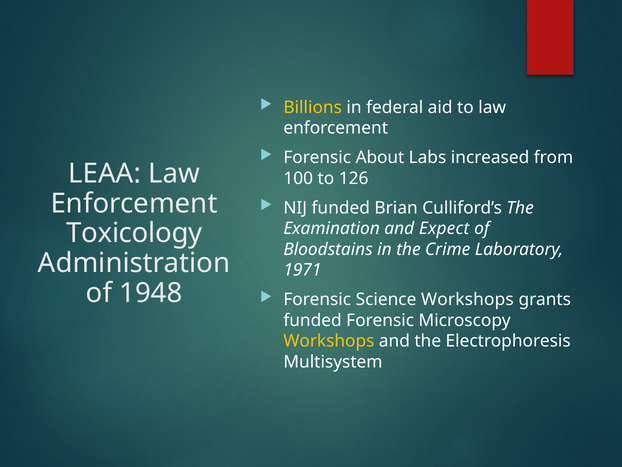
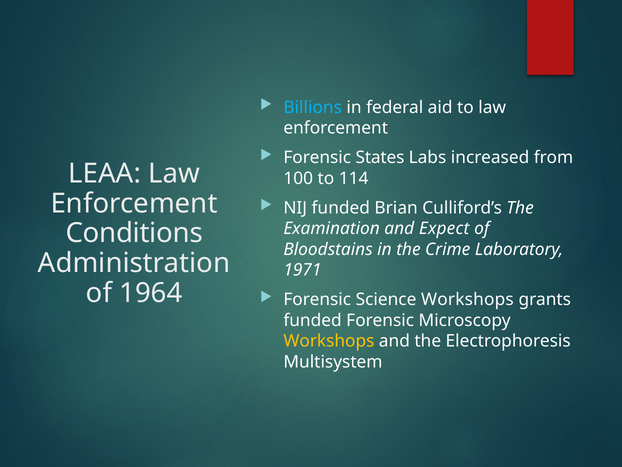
Billions colour: yellow -> light blue (313, 107)
About: About -> States (380, 157)
126: 126 -> 114 (354, 178)
Toxicology: Toxicology -> Conditions (134, 233)
1948: 1948 -> 1964 (151, 293)
